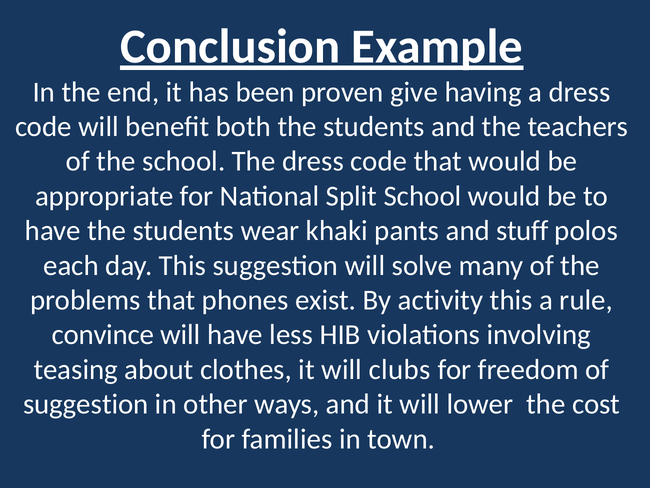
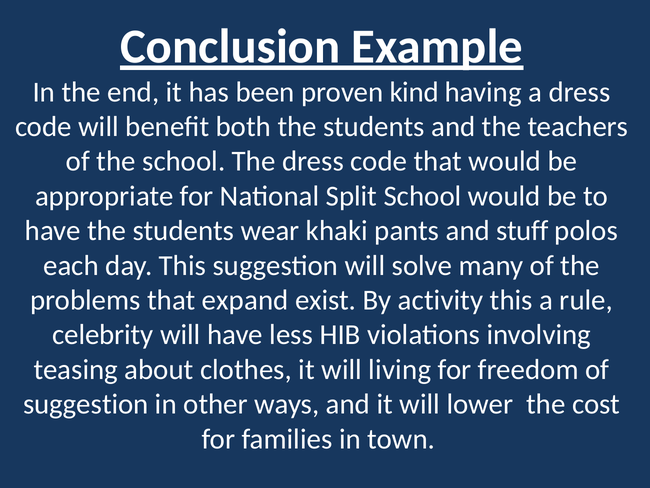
give: give -> kind (414, 92)
phones: phones -> expand (245, 300)
convince: convince -> celebrity (103, 335)
clubs: clubs -> living (400, 369)
